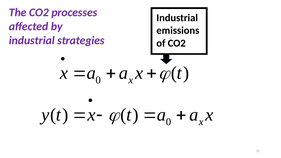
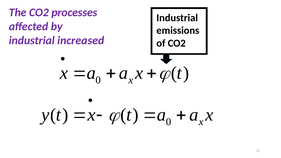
strategies: strategies -> increased (81, 41)
